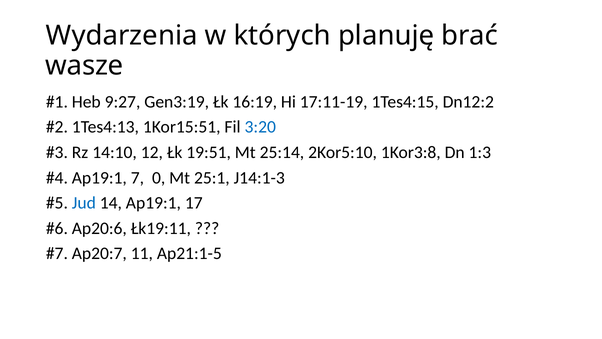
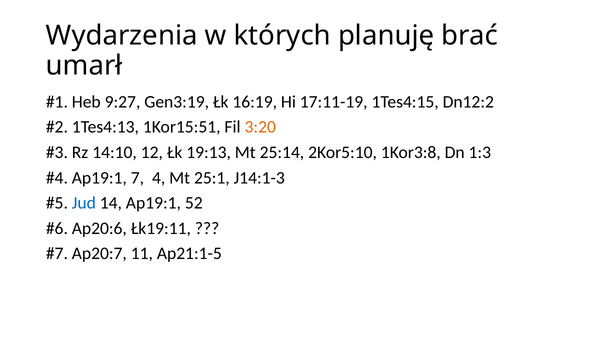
wasze: wasze -> umarł (84, 65)
3:20 colour: blue -> orange (260, 127)
19:51: 19:51 -> 19:13 (209, 152)
0: 0 -> 4 (159, 178)
17: 17 -> 52 (194, 203)
